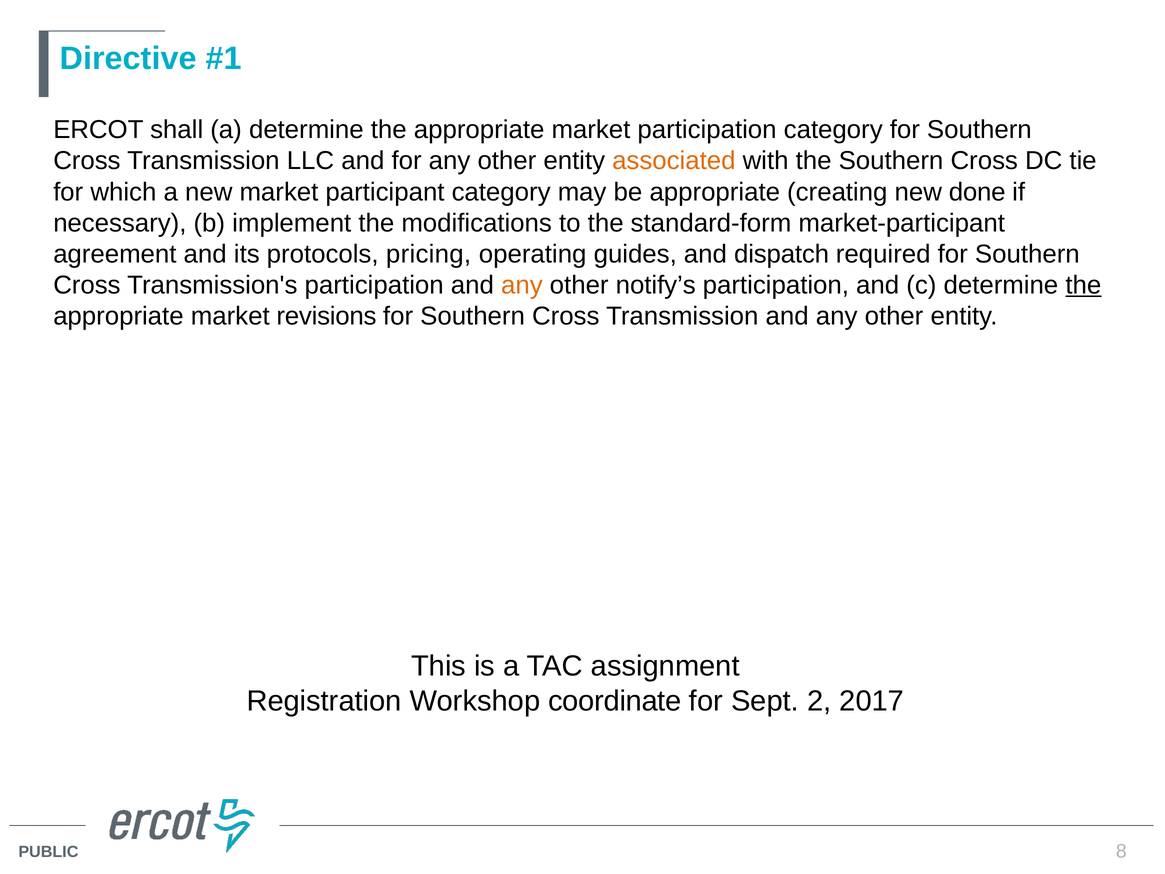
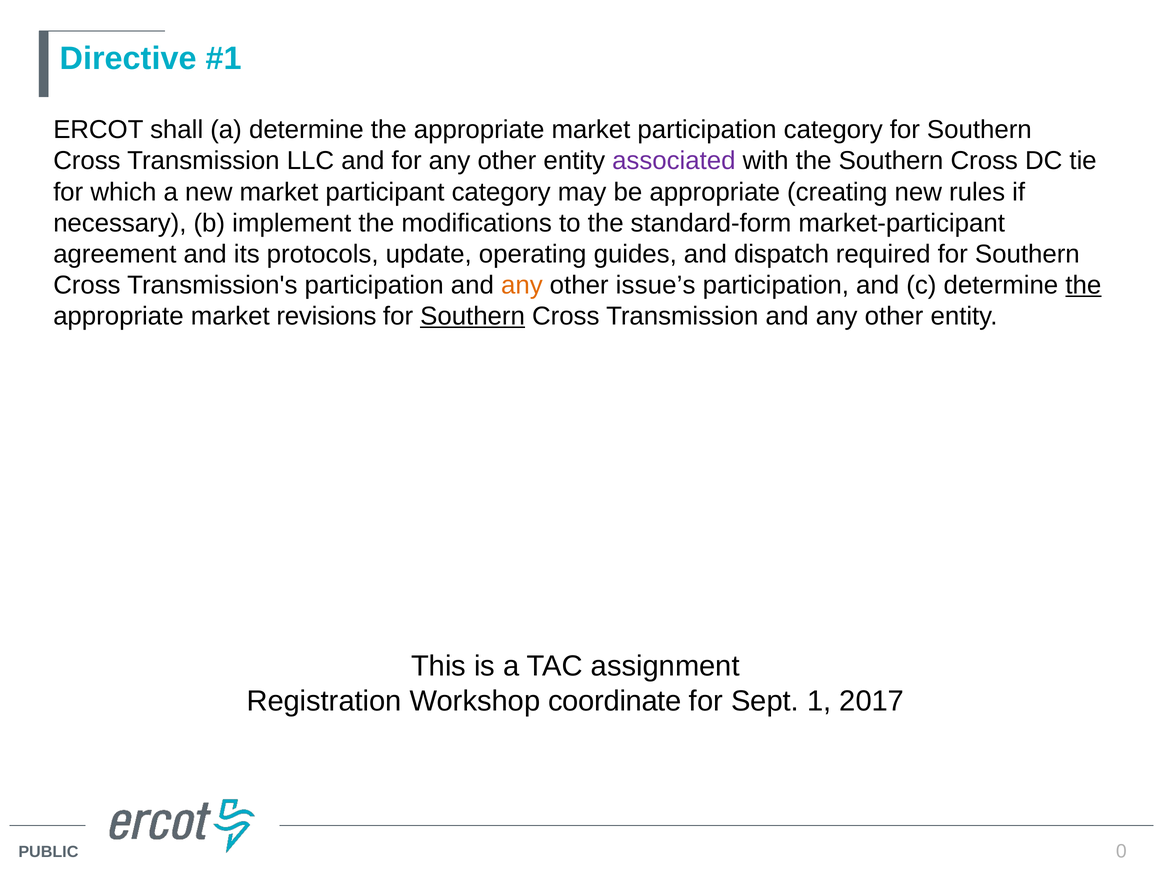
associated colour: orange -> purple (674, 161)
done: done -> rules (977, 192)
pricing: pricing -> update (429, 254)
notify’s: notify’s -> issue’s (656, 285)
Southern underline: none -> present (473, 316)
2: 2 -> 1 (819, 701)
8: 8 -> 0 (1121, 851)
